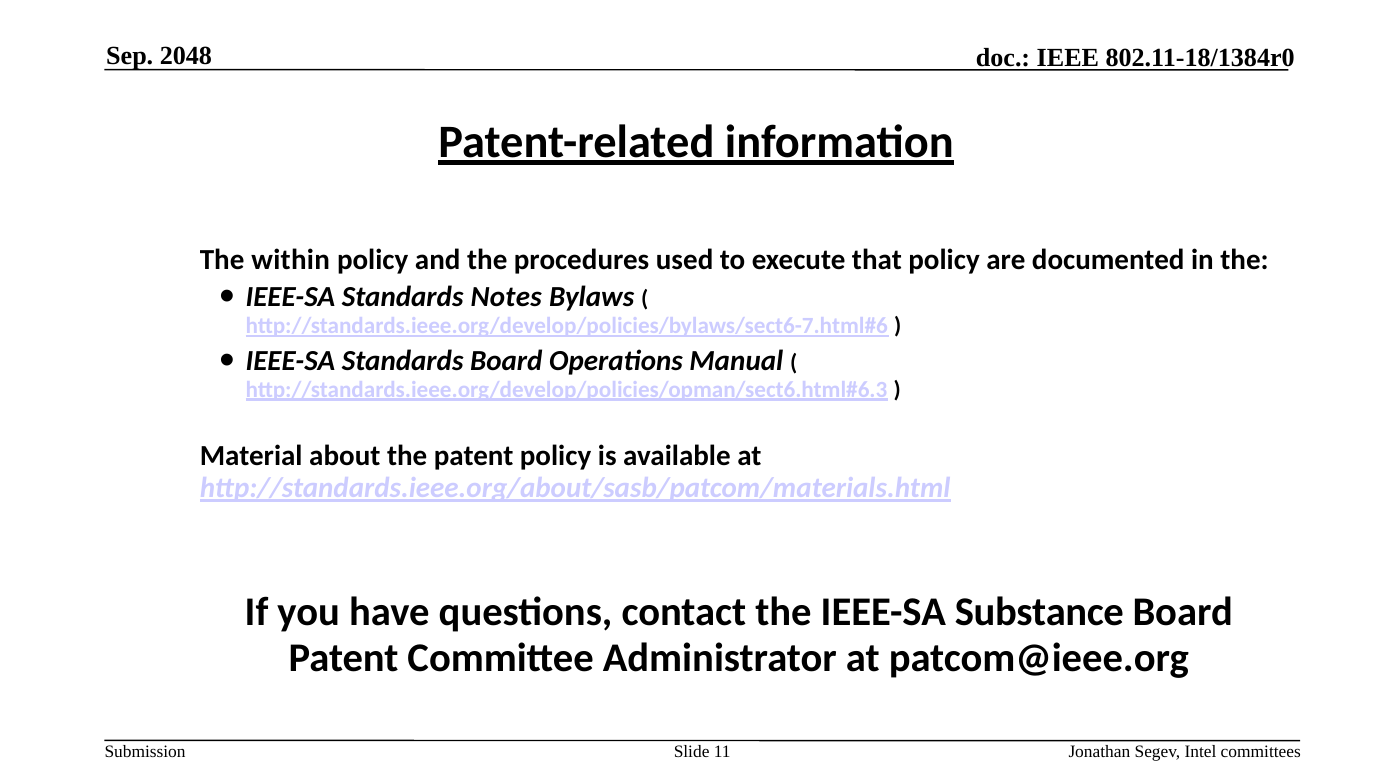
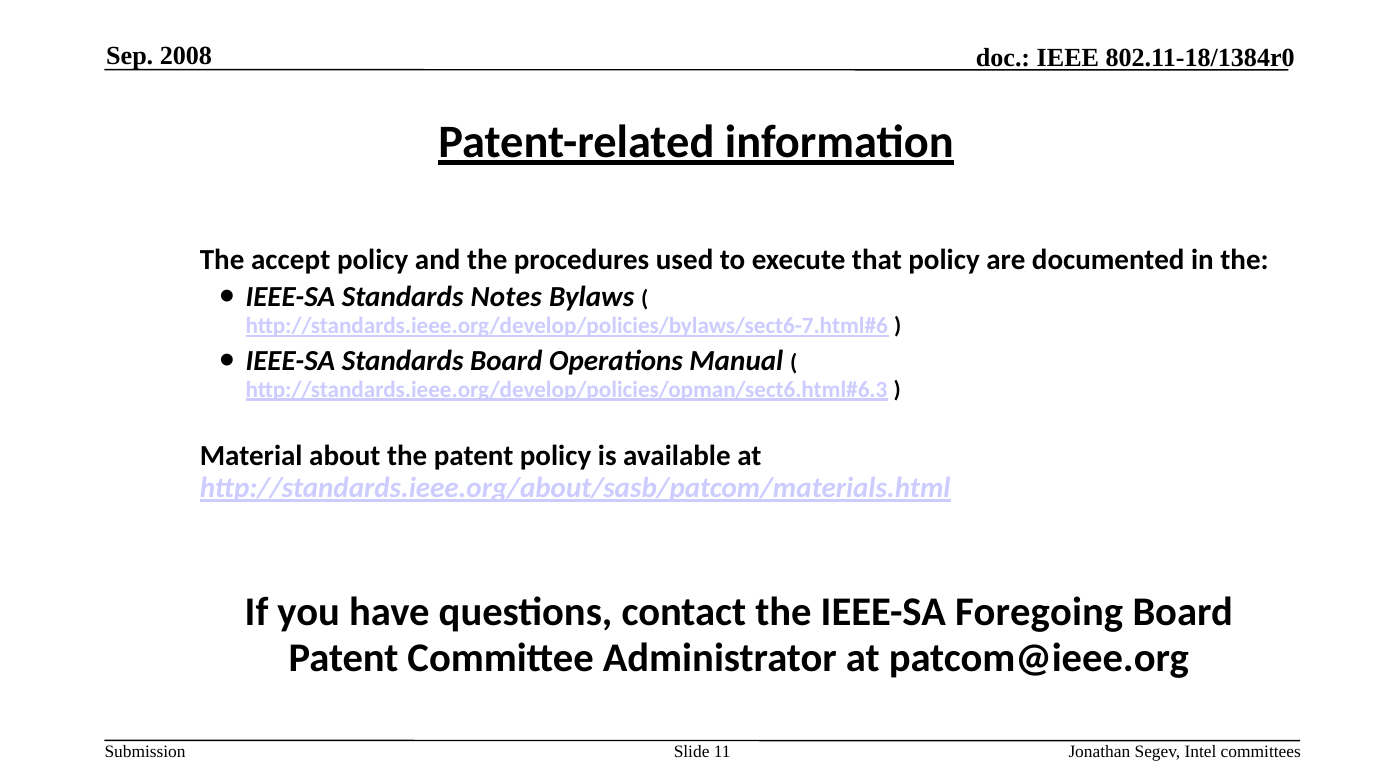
2048: 2048 -> 2008 (186, 55)
within: within -> accept (291, 259)
Substance: Substance -> Foregoing (1039, 612)
